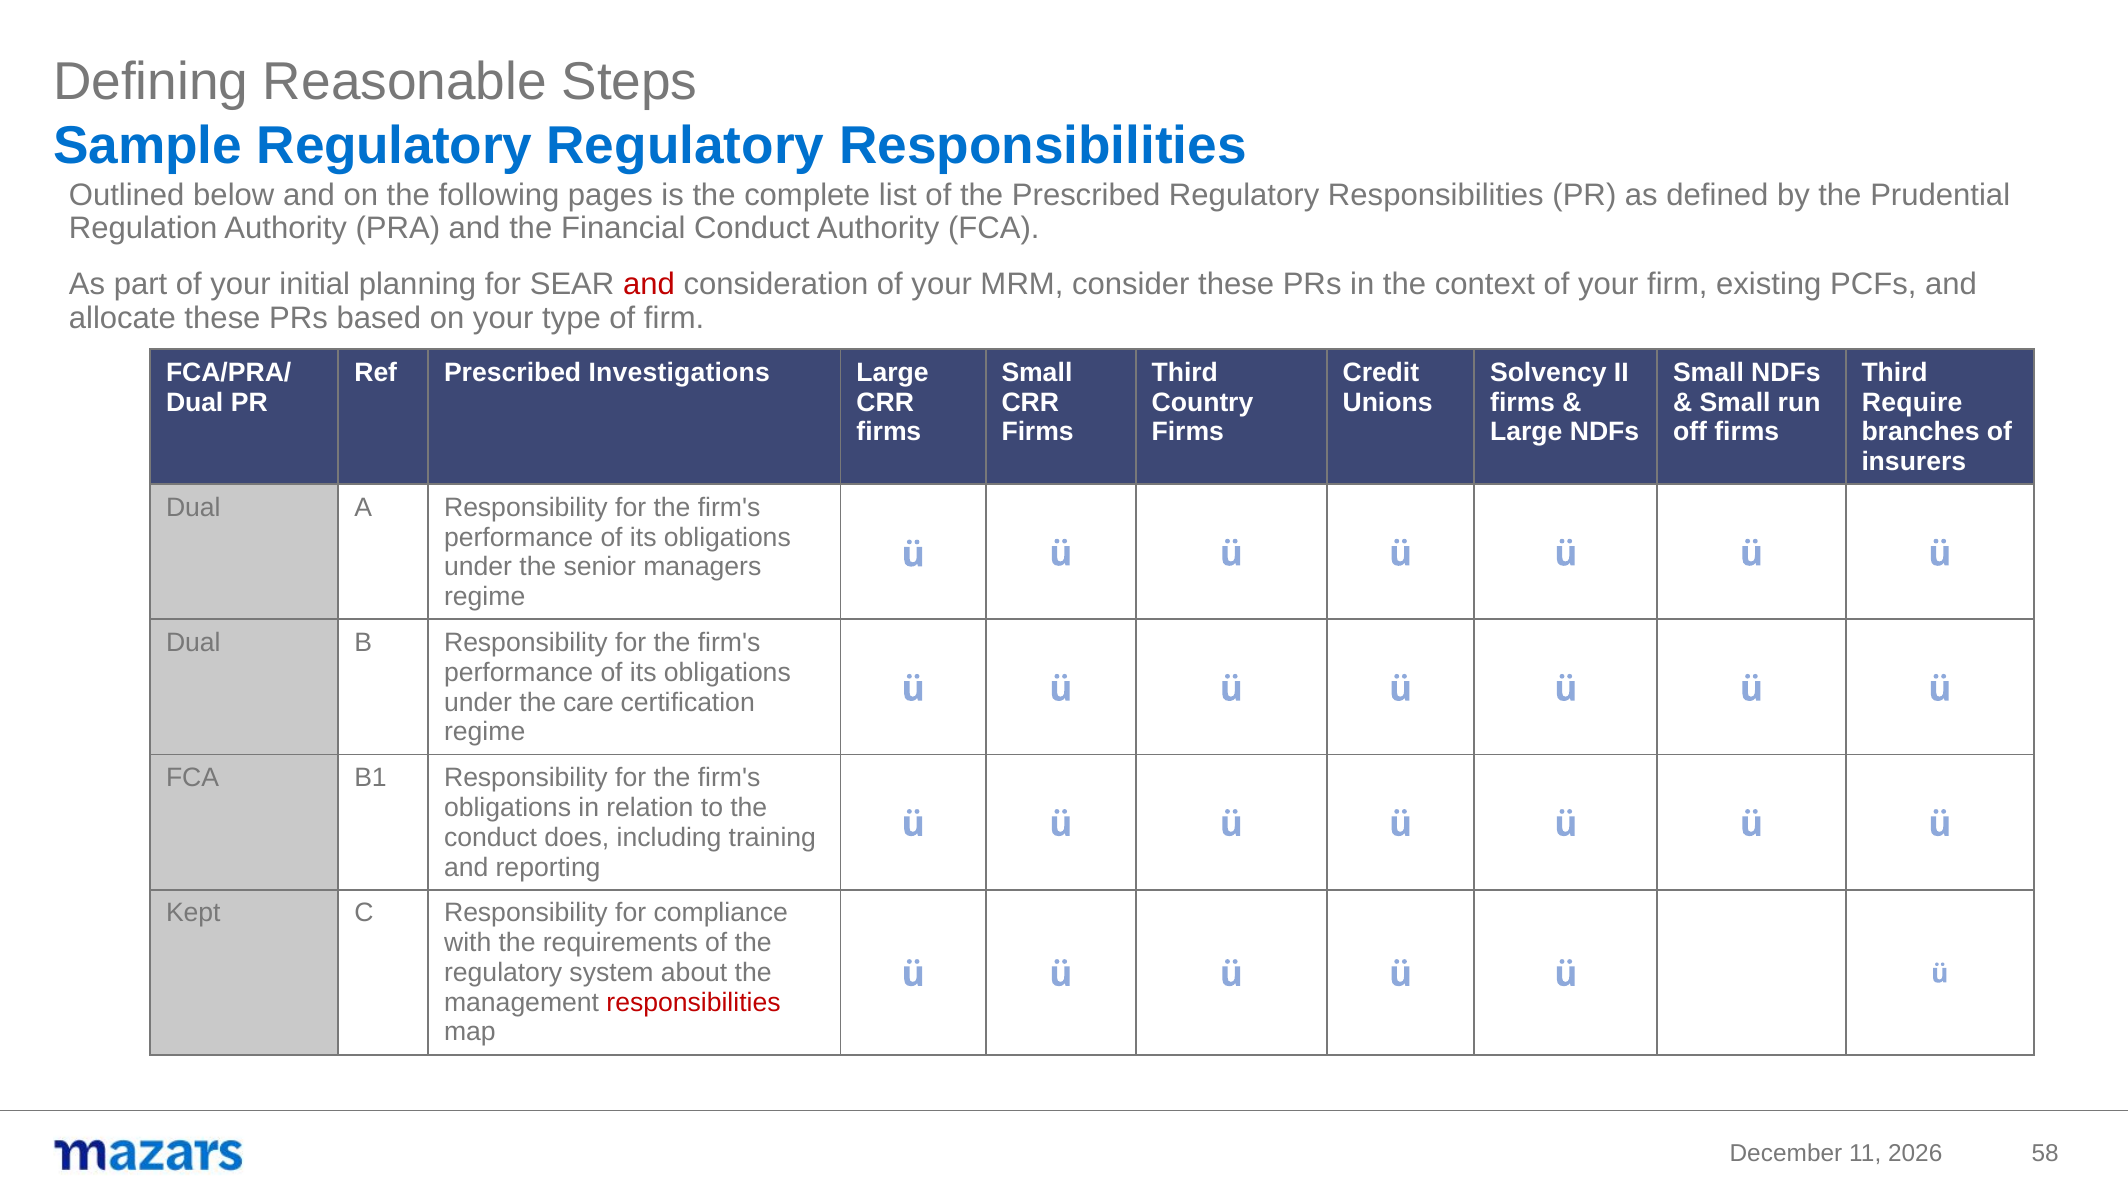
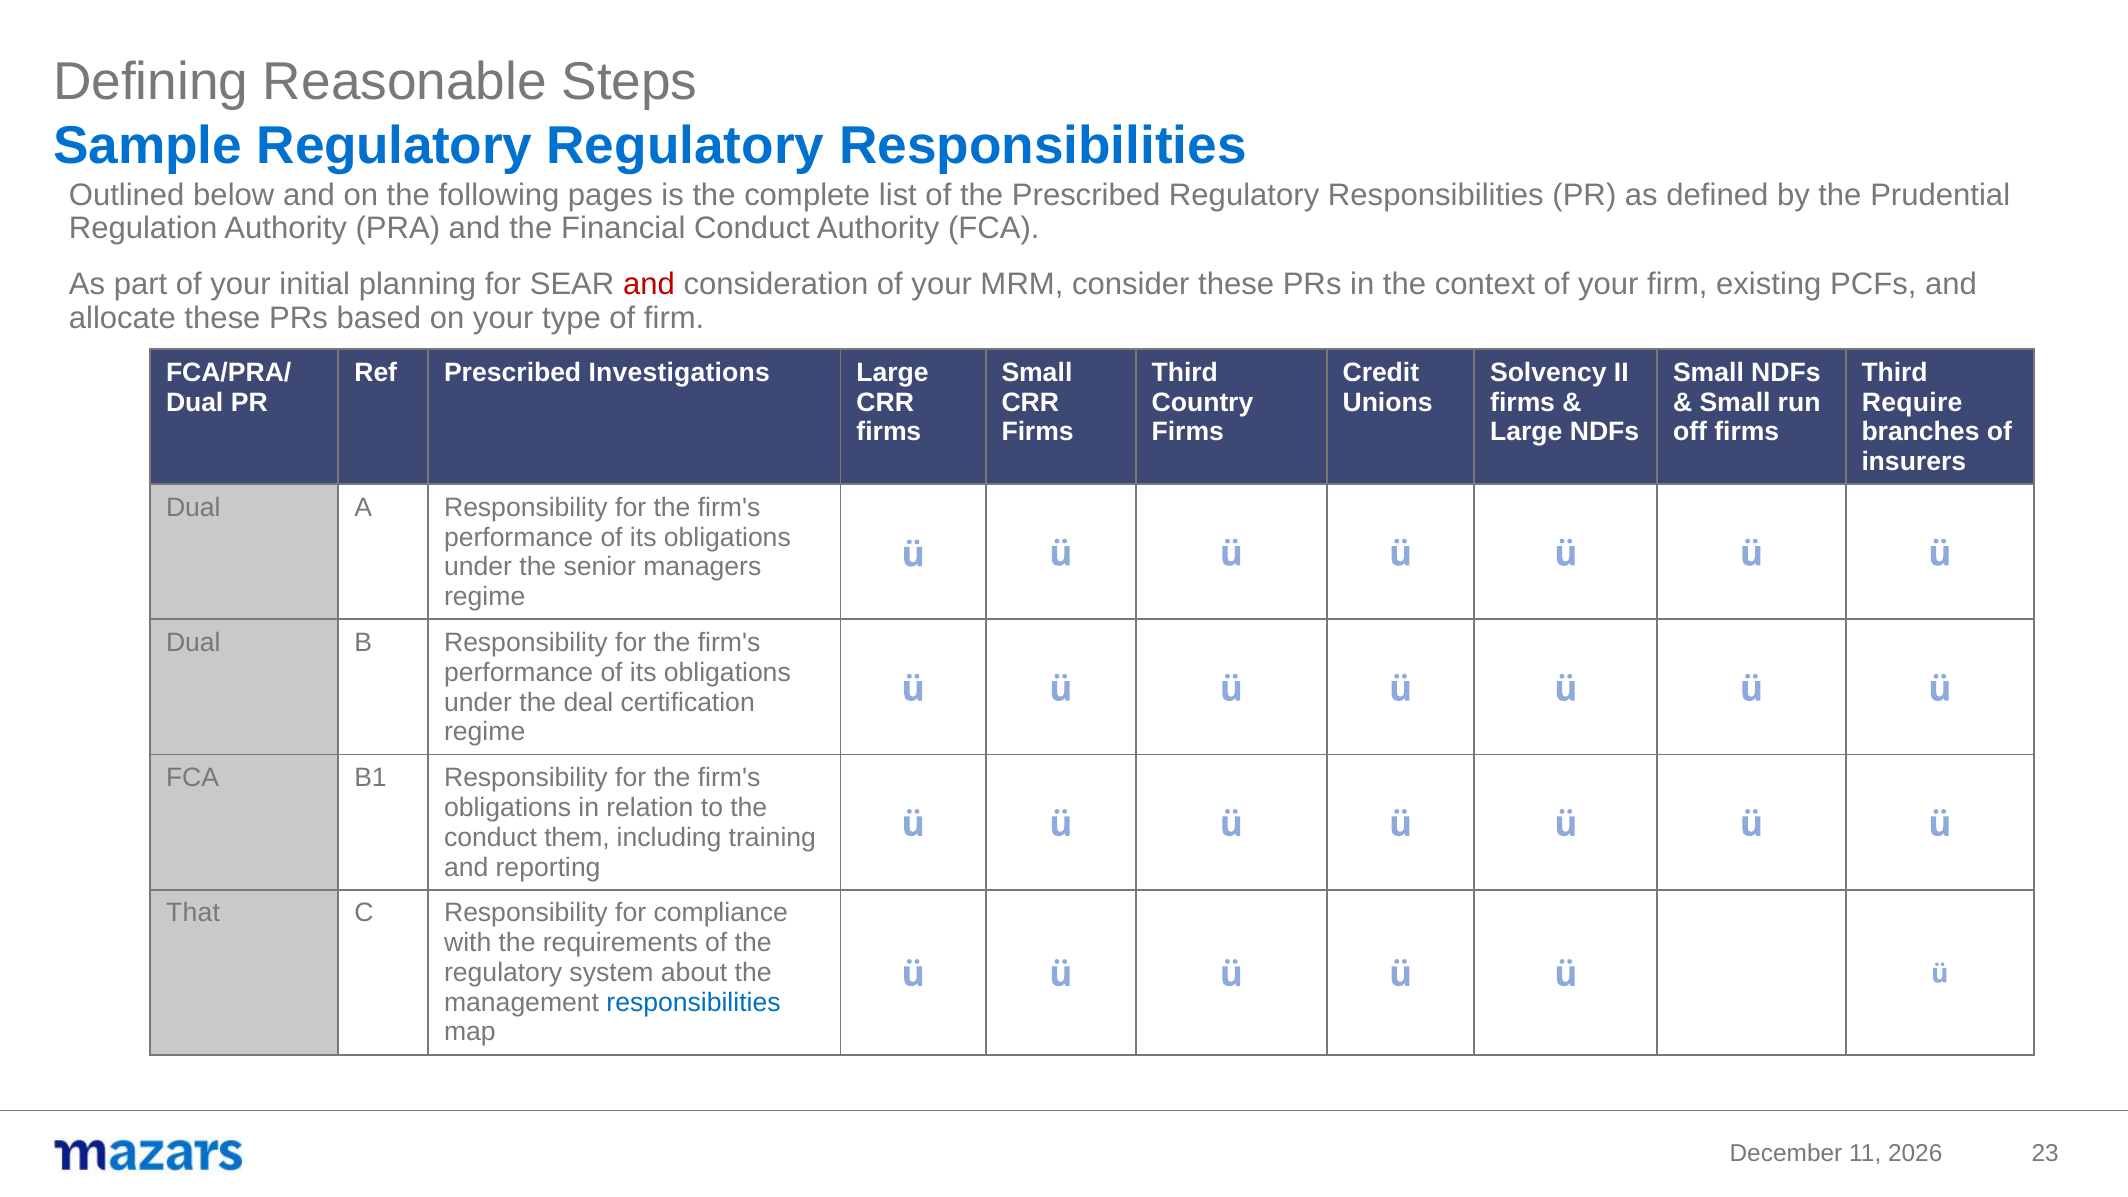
care: care -> deal (588, 702)
does: does -> them (577, 837)
Kept: Kept -> That (193, 913)
responsibilities colour: red -> blue (694, 1002)
58: 58 -> 23 (2045, 1154)
